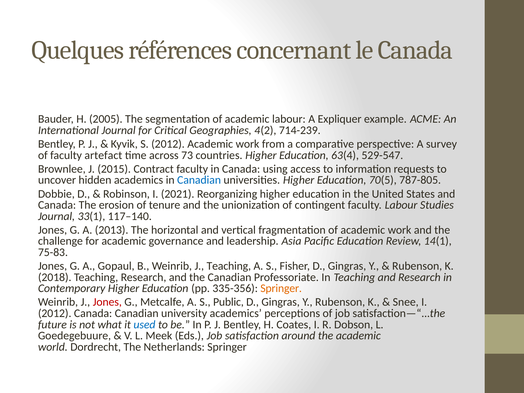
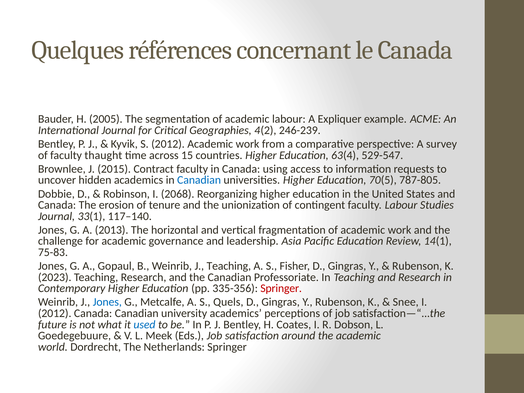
714-239: 714-239 -> 246-239 (300, 130)
artefact: artefact -> thaught (103, 155)
73: 73 -> 15 (187, 155)
2021: 2021 -> 2068 (178, 194)
2018: 2018 -> 2023 (55, 277)
Springer colour: orange -> red (281, 288)
Jones colour: red -> blue (107, 302)
Public: Public -> Quels (228, 302)
